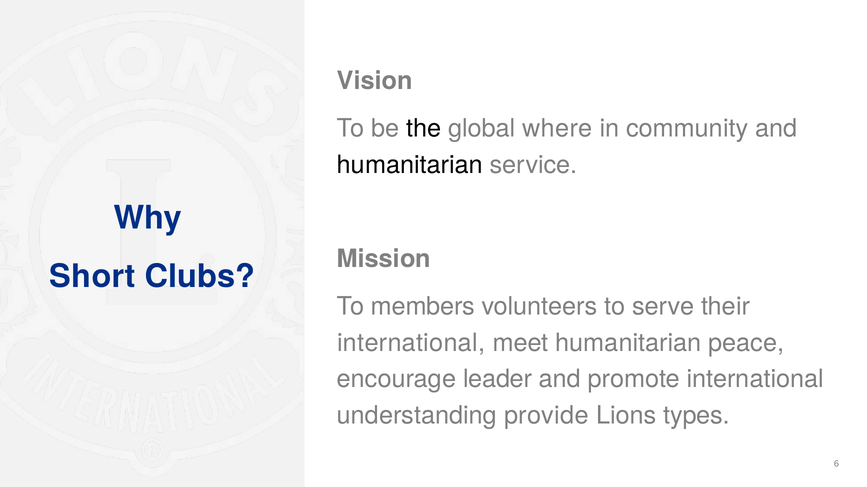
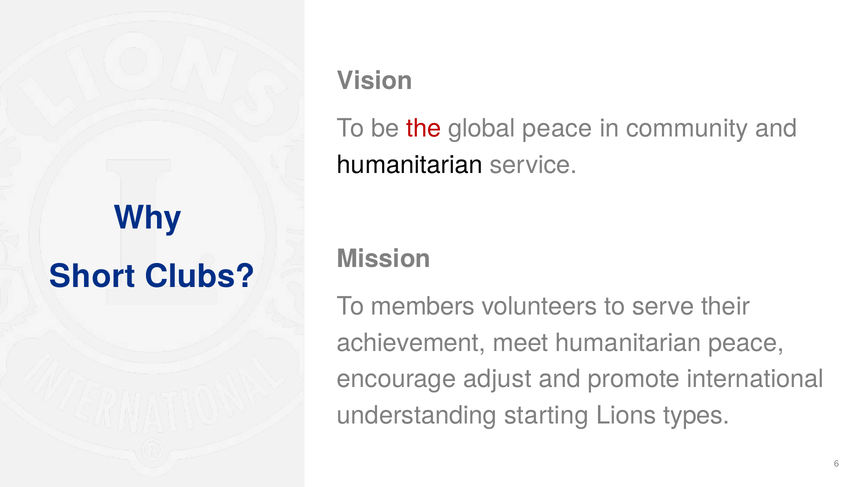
the colour: black -> red (424, 128)
global where: where -> peace (557, 128)
international: international -> achievement (411, 343)
leader: leader -> adjust (497, 380)
provide: provide -> starting (546, 416)
